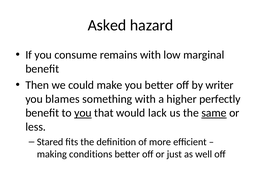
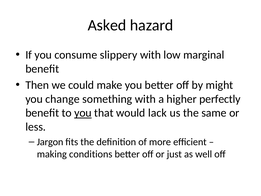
remains: remains -> slippery (119, 55)
writer: writer -> might (219, 85)
blames: blames -> change (63, 99)
same underline: present -> none (214, 113)
Stared: Stared -> Jargon (50, 142)
